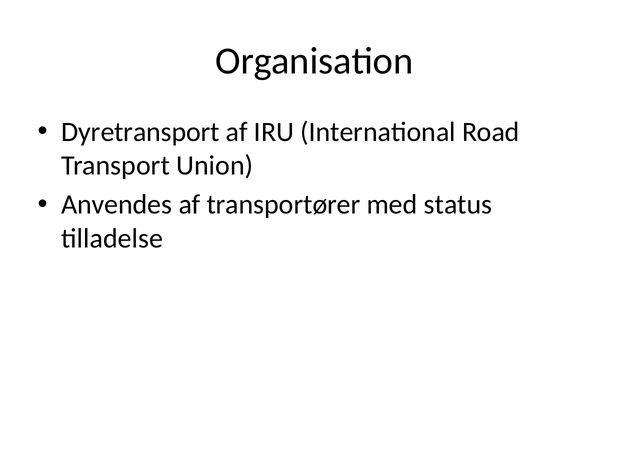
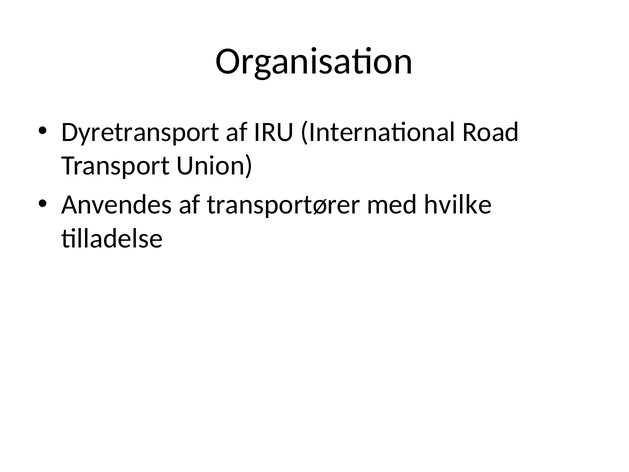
status: status -> hvilke (458, 205)
